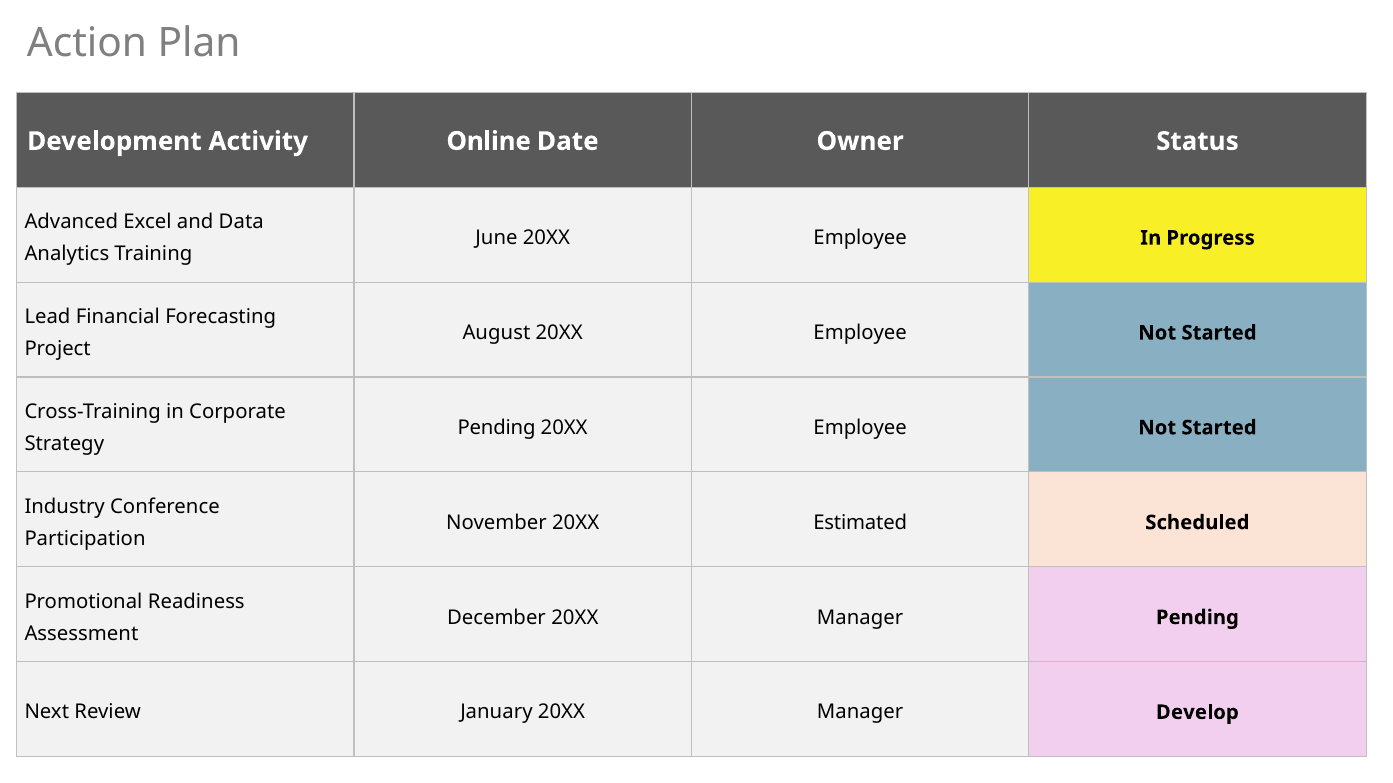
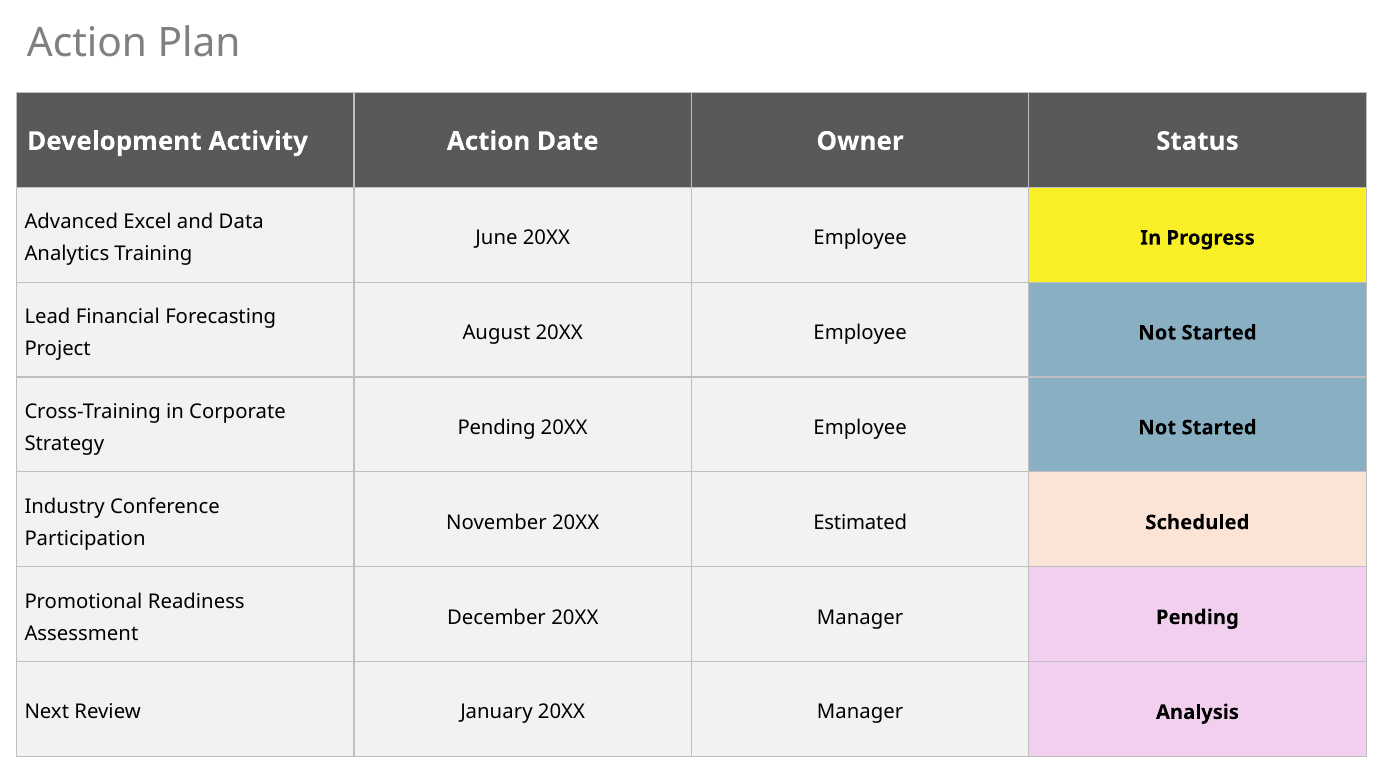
Activity Online: Online -> Action (489, 141)
Develop: Develop -> Analysis (1197, 713)
